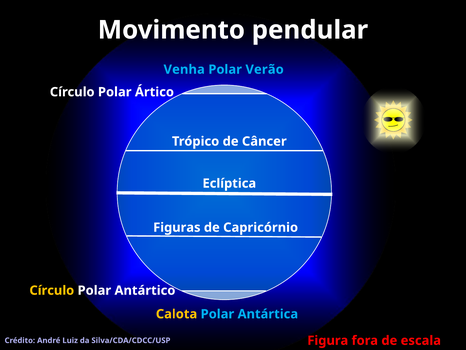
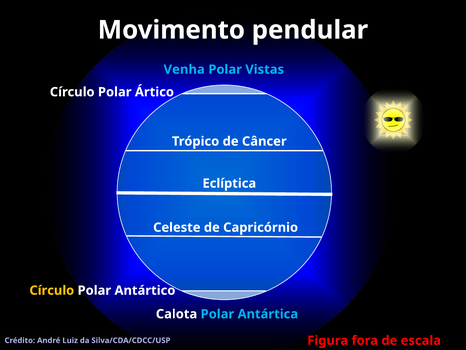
Verão: Verão -> Vistas (265, 69)
Figuras: Figuras -> Celeste (177, 227)
Calota colour: yellow -> white (177, 314)
